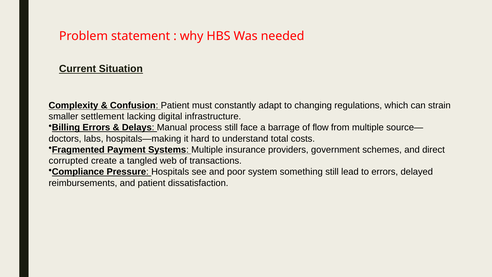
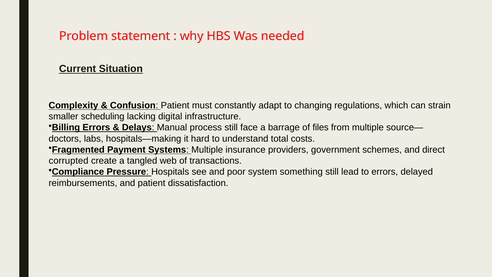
settlement: settlement -> scheduling (103, 116)
flow: flow -> files (321, 127)
